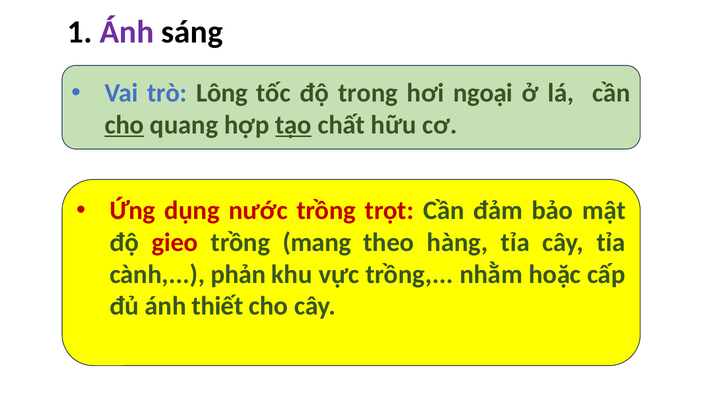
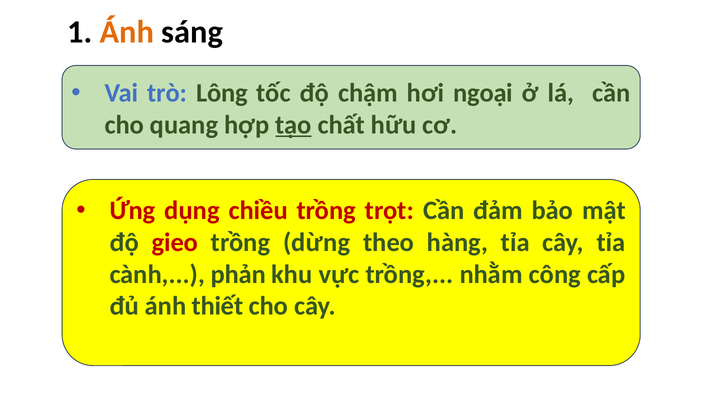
Ánh colour: purple -> orange (127, 32)
trong: trong -> chậm (368, 93)
cho underline: present -> none (124, 125)
nước: nước -> chiều (258, 211)
mang: mang -> dừng (317, 242)
hoặc: hoặc -> công (555, 274)
